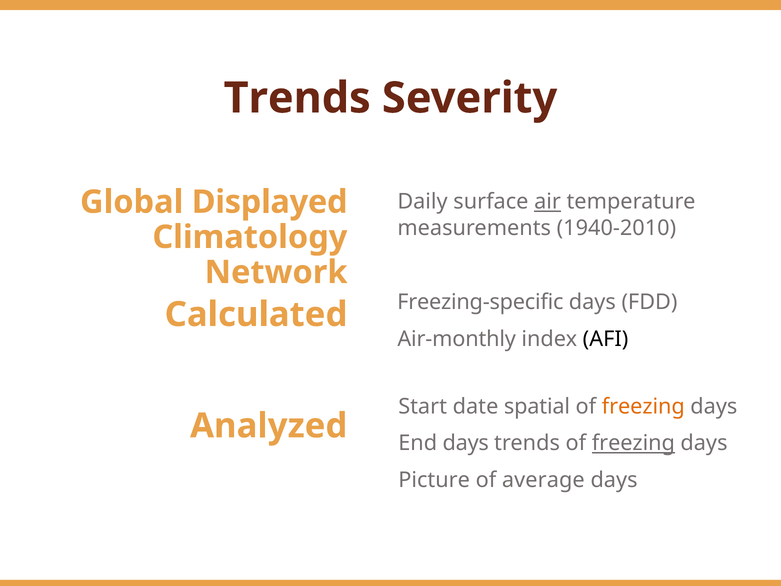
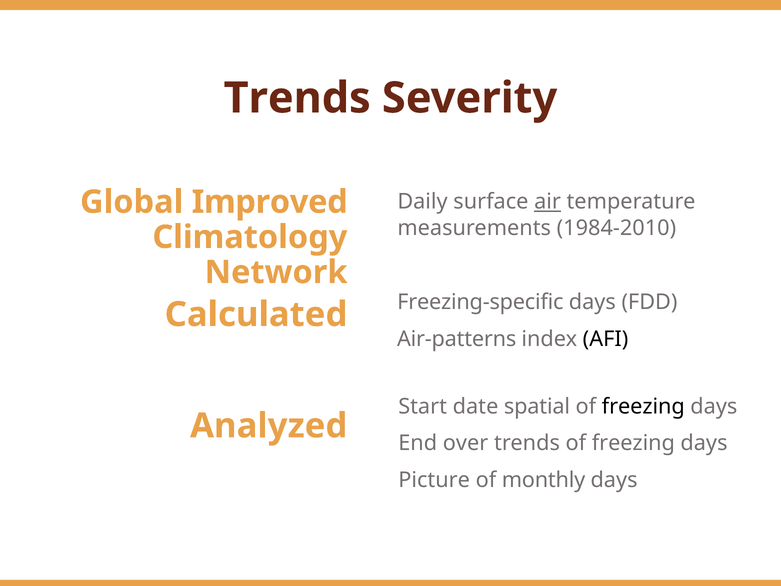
Displayed: Displayed -> Improved (270, 202)
1940-2010: 1940-2010 -> 1984-2010 (616, 228)
Air-monthly: Air-monthly -> Air-patterns (457, 339)
freezing colour: orange -> black (643, 406)
End days: days -> over (466, 443)
freezing underline: present -> none (633, 443)
average: average -> monthly (543, 480)
